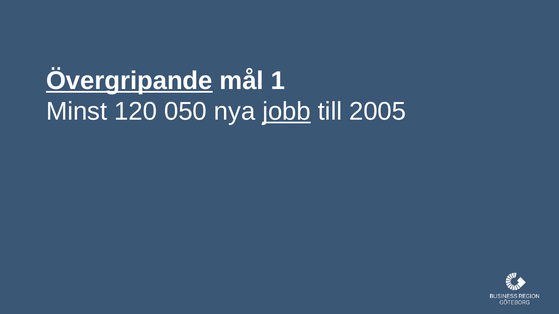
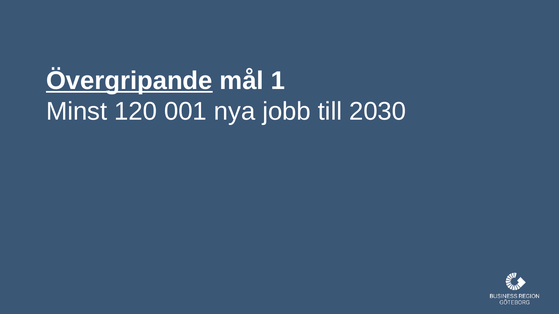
050: 050 -> 001 (186, 112)
jobb underline: present -> none (287, 112)
2005: 2005 -> 2030 (378, 112)
